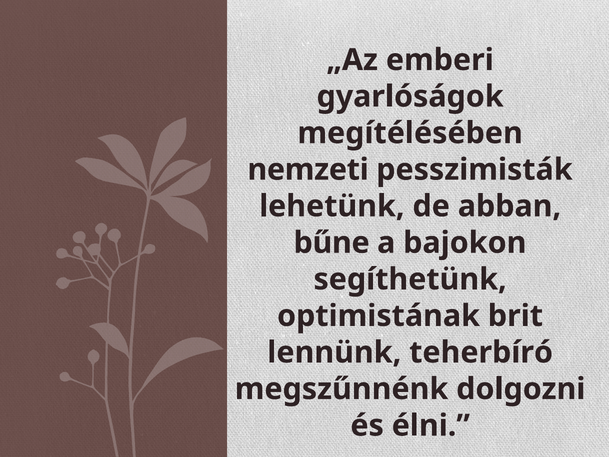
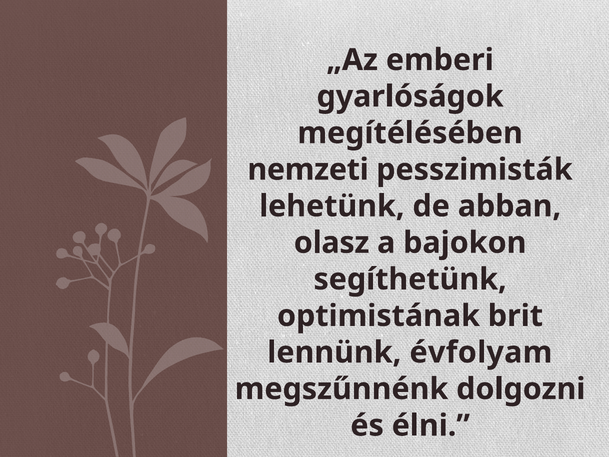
bűne: bűne -> olasz (332, 243)
teherbíró: teherbíró -> évfolyam (481, 352)
